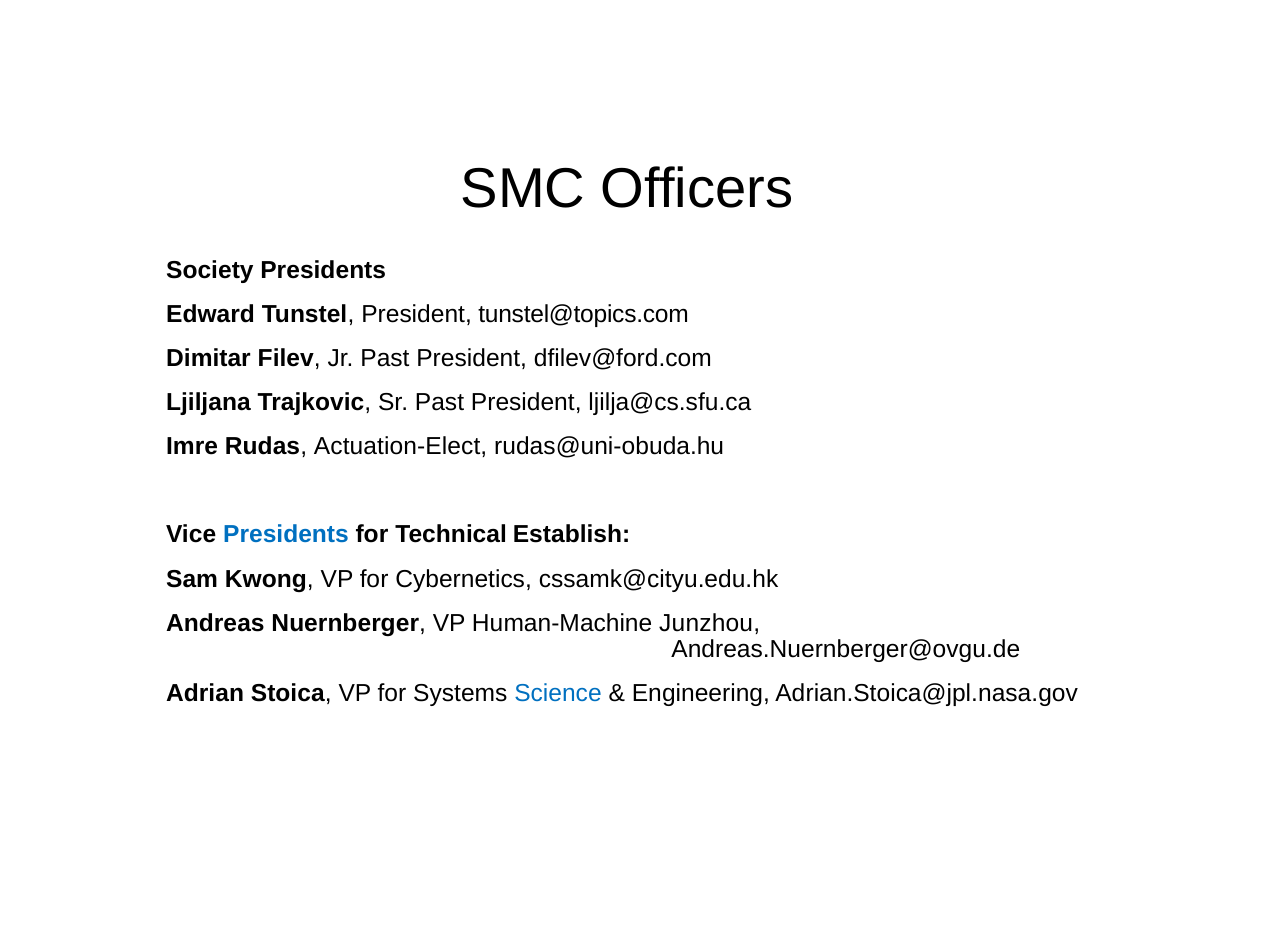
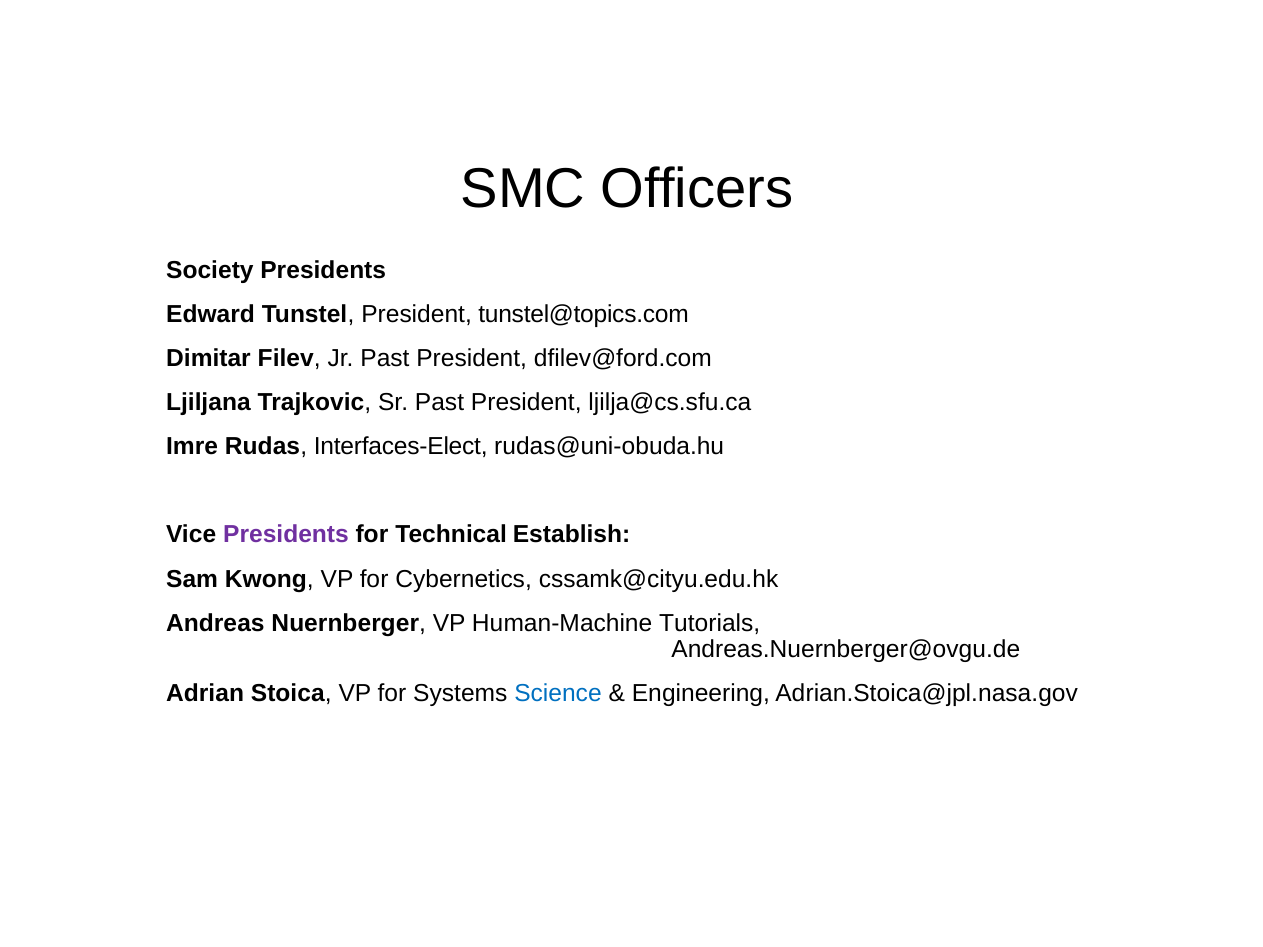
Actuation-Elect: Actuation-Elect -> Interfaces-Elect (401, 447)
Presidents colour: blue -> purple (286, 535)
Junzhou: Junzhou -> Tutorials (710, 623)
